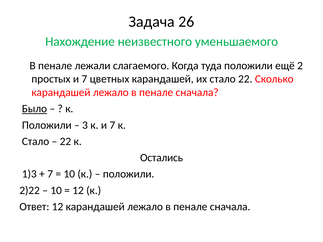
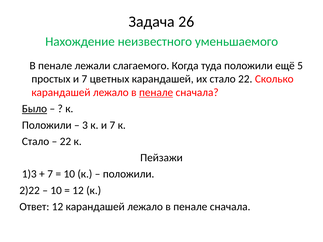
2: 2 -> 5 (300, 66)
пенале underline: none -> present (156, 93)
Остались: Остались -> Пейзажи (161, 158)
